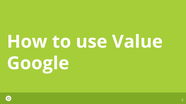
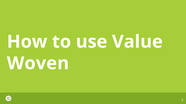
Google: Google -> Woven (38, 64)
